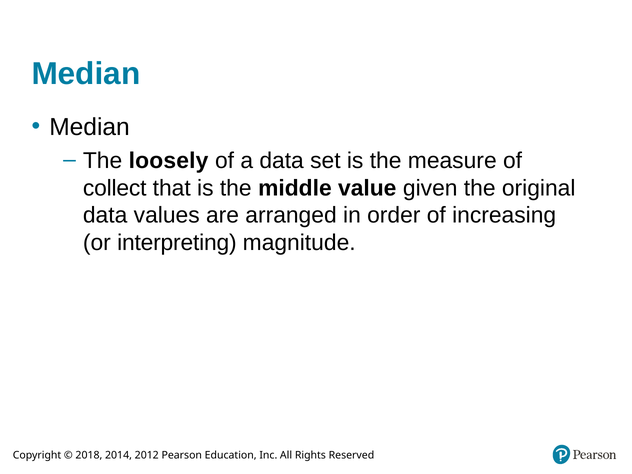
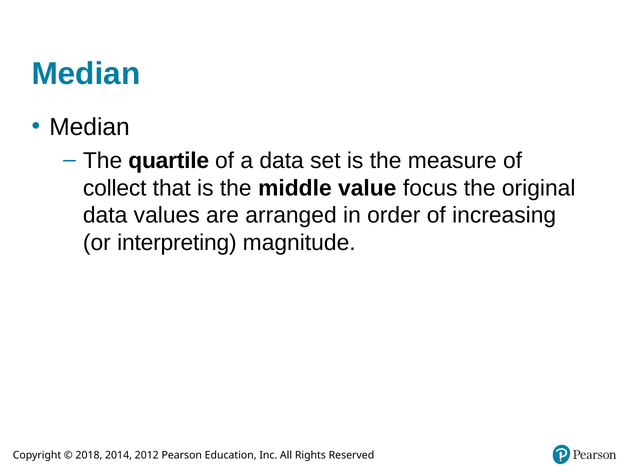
loosely: loosely -> quartile (169, 161)
given: given -> focus (430, 188)
